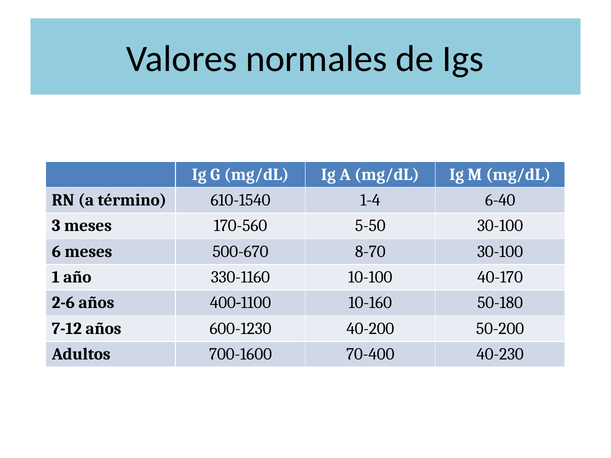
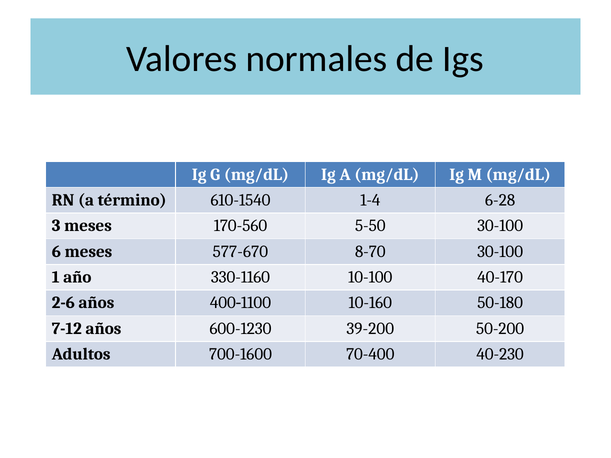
6-40: 6-40 -> 6-28 (500, 200)
500-670: 500-670 -> 577-670 (240, 252)
40-200: 40-200 -> 39-200 (370, 329)
